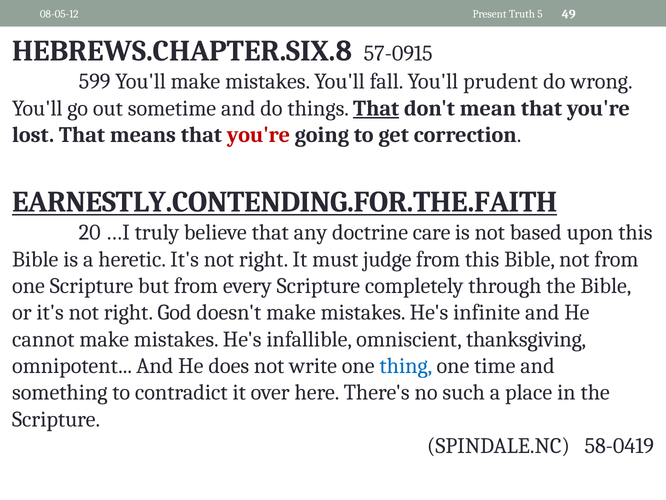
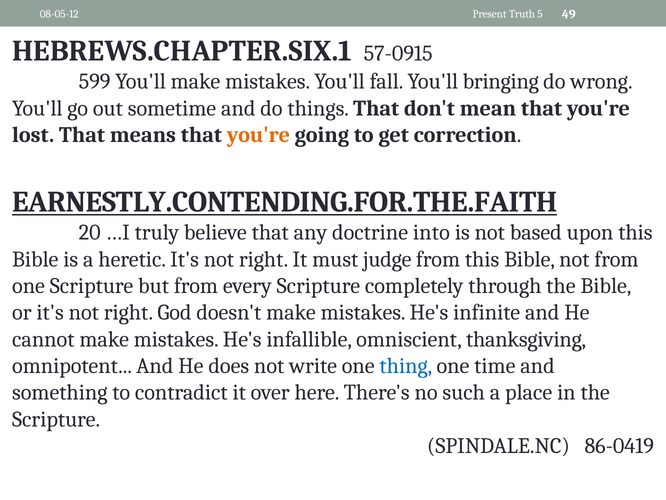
HEBREWS.CHAPTER.SIX.8: HEBREWS.CHAPTER.SIX.8 -> HEBREWS.CHAPTER.SIX.1 (182, 51)
prudent: prudent -> bringing (501, 81)
That underline: present -> none (376, 108)
you're colour: red -> orange (258, 135)
care: care -> into (431, 232)
58-0419: 58-0419 -> 86-0419 (619, 446)
